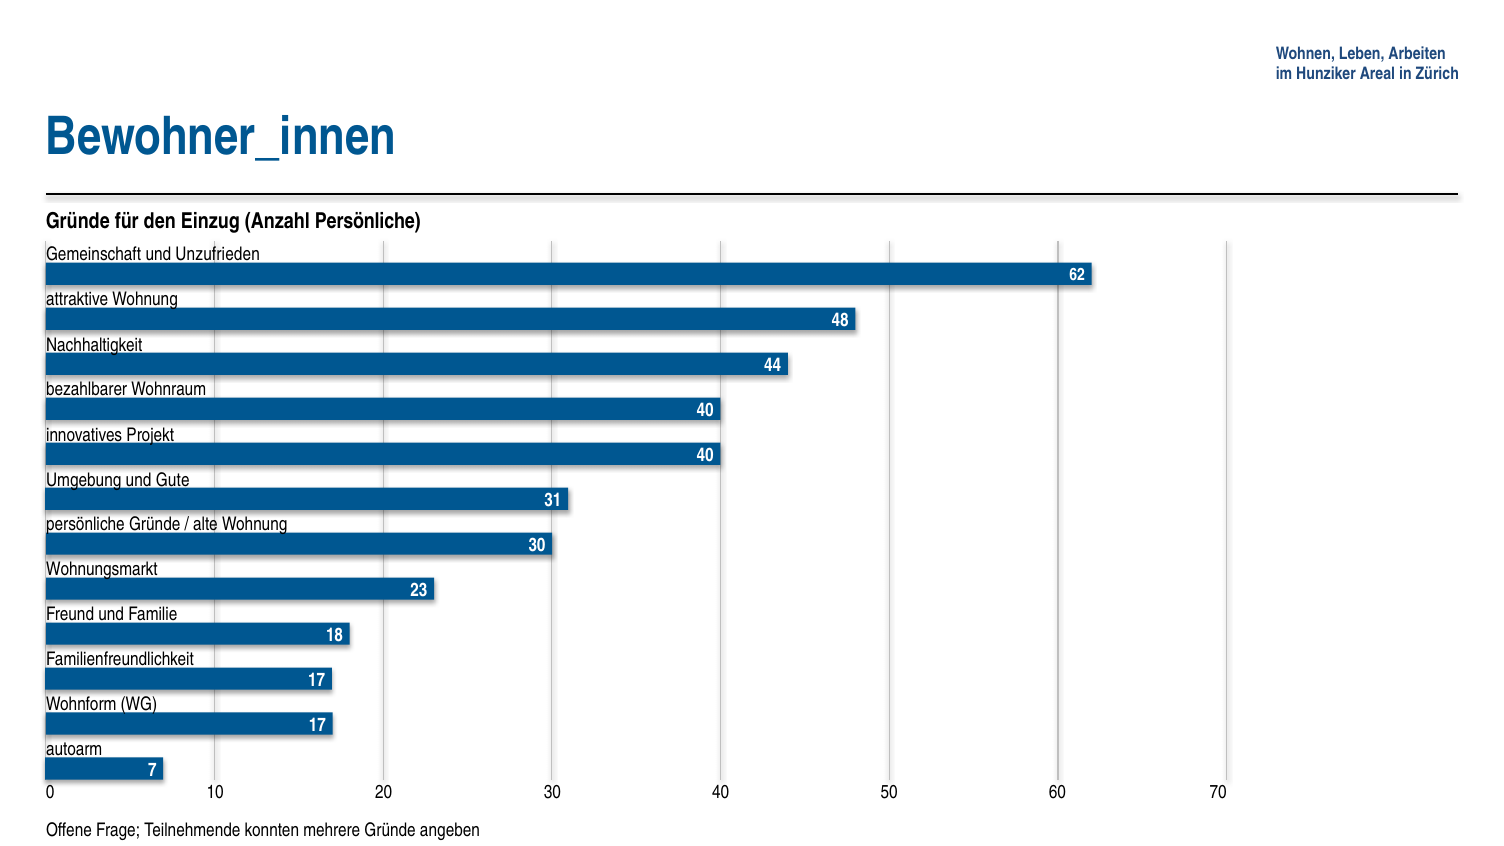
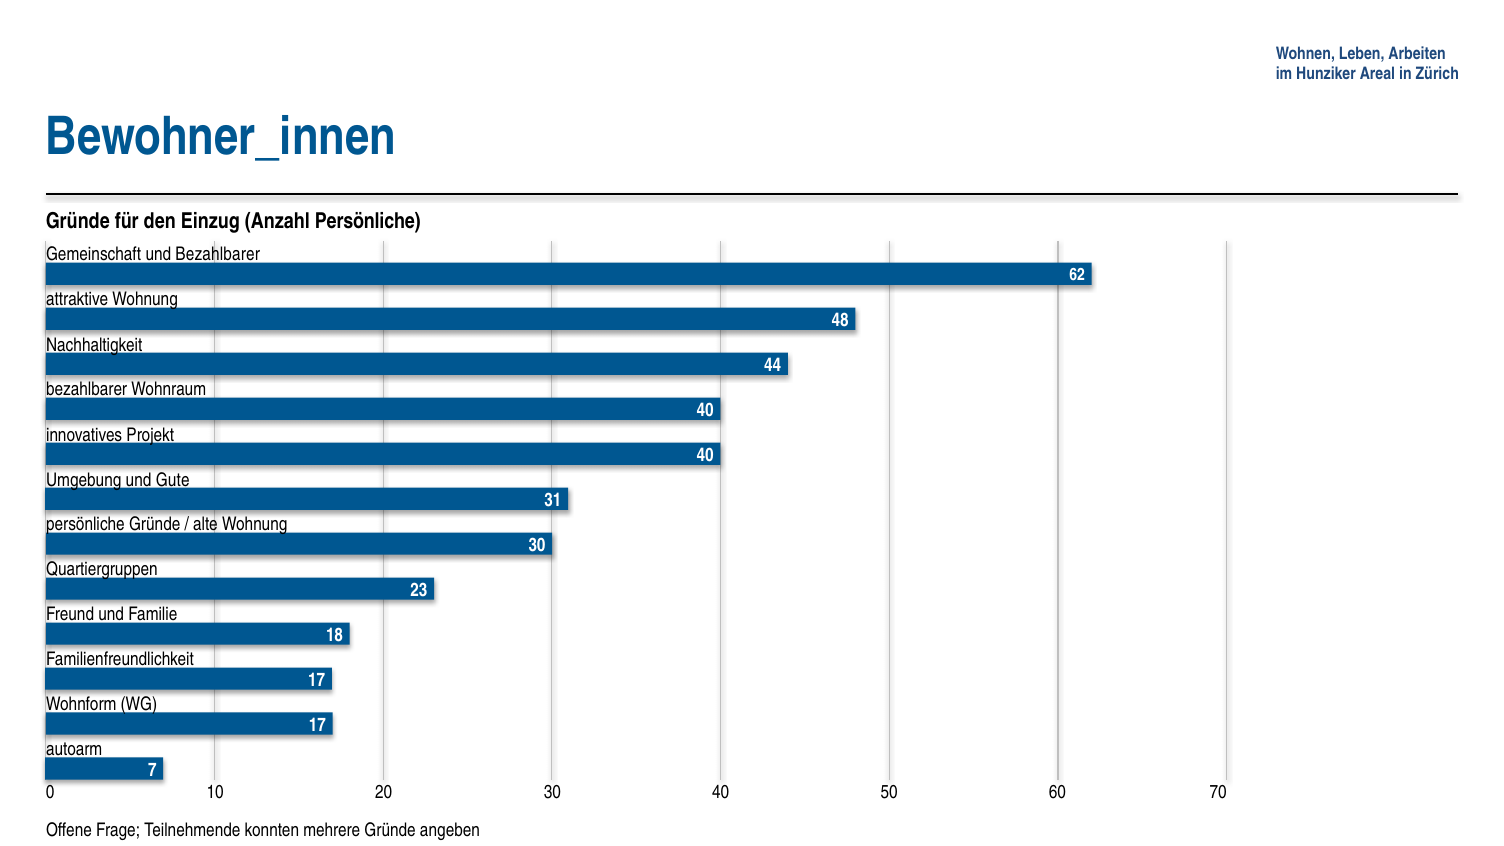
und Unzufrieden: Unzufrieden -> Bezahlbarer (218, 254)
Wohnungsmarkt: Wohnungsmarkt -> Quartiergruppen (102, 570)
